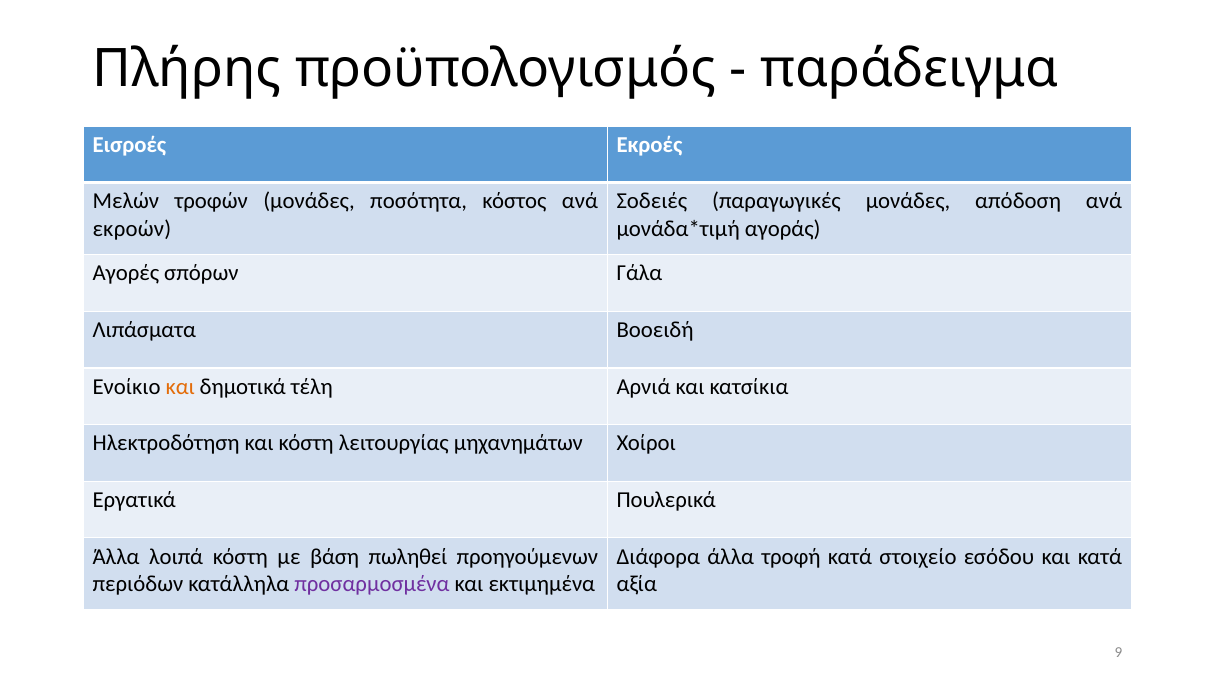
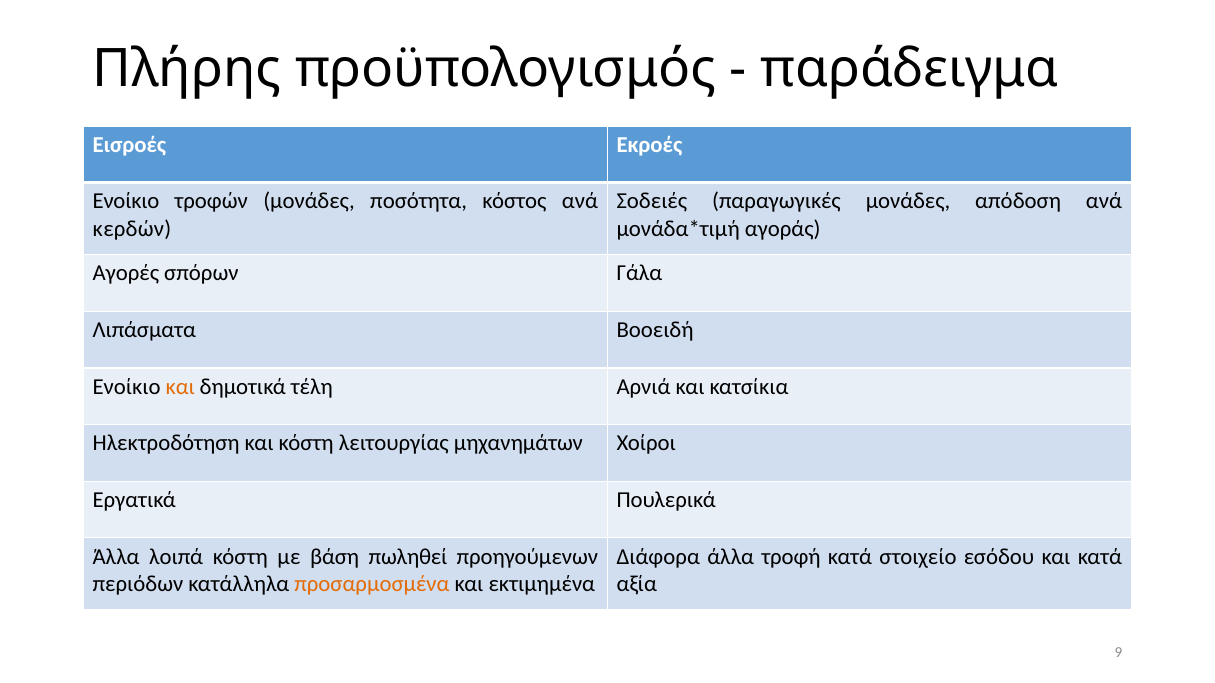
Μελών: Μελών -> Ενοίκιο (126, 202)
εκροών: εκροών -> κερδών (132, 229)
προσαρμοσμένα colour: purple -> orange (372, 585)
